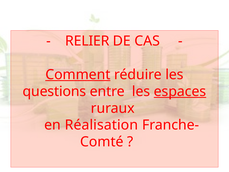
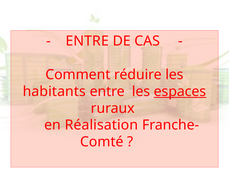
RELIER: RELIER -> ENTRE (87, 41)
Comment underline: present -> none (78, 74)
questions: questions -> habitants (54, 91)
